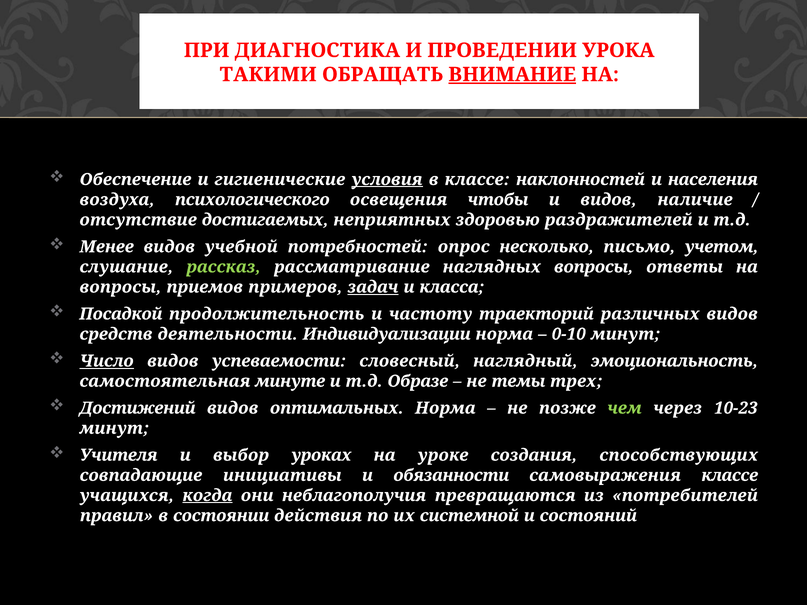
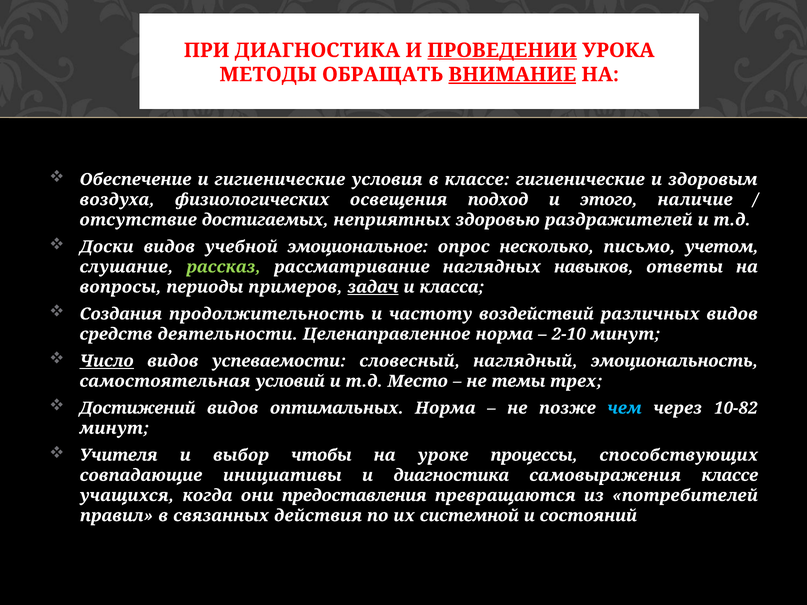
ПРОВЕДЕНИИ underline: none -> present (502, 50)
ТАКИМИ: ТАКИМИ -> МЕТОДЫ (268, 75)
условия underline: present -> none (387, 180)
классе наклонностей: наклонностей -> гигиенические (580, 180)
населения: населения -> здоровым (713, 180)
психологического: психологического -> физиологических (252, 200)
чтобы: чтобы -> подход (498, 200)
и видов: видов -> этого (609, 200)
Менее: Менее -> Доски (107, 247)
потребностей: потребностей -> эмоциональное (358, 247)
наглядных вопросы: вопросы -> навыков (594, 267)
приемов: приемов -> периоды (205, 287)
Посадкой: Посадкой -> Создания (121, 314)
траекторий: траекторий -> воздействий (536, 314)
Индивидуализации: Индивидуализации -> Целенаправленное (387, 334)
0-10: 0-10 -> 2-10 (569, 334)
минуте: минуте -> условий (290, 381)
Образе: Образе -> Место (418, 381)
чем colour: light green -> light blue (625, 408)
10-23: 10-23 -> 10-82 (736, 408)
уроках: уроках -> чтобы (321, 455)
создания: создания -> процессы (534, 455)
и обязанности: обязанности -> диагностика (451, 476)
когда underline: present -> none (207, 496)
неблагополучия: неблагополучия -> предоставления (354, 496)
состоянии: состоянии -> связанных (221, 516)
